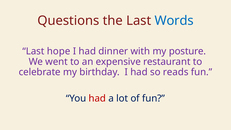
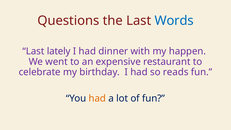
hope: hope -> lately (59, 51)
posture: posture -> happen (187, 51)
had colour: red -> orange (97, 98)
